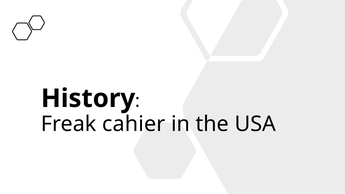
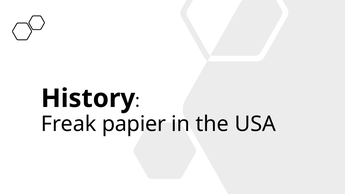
cahier: cahier -> papier (134, 124)
